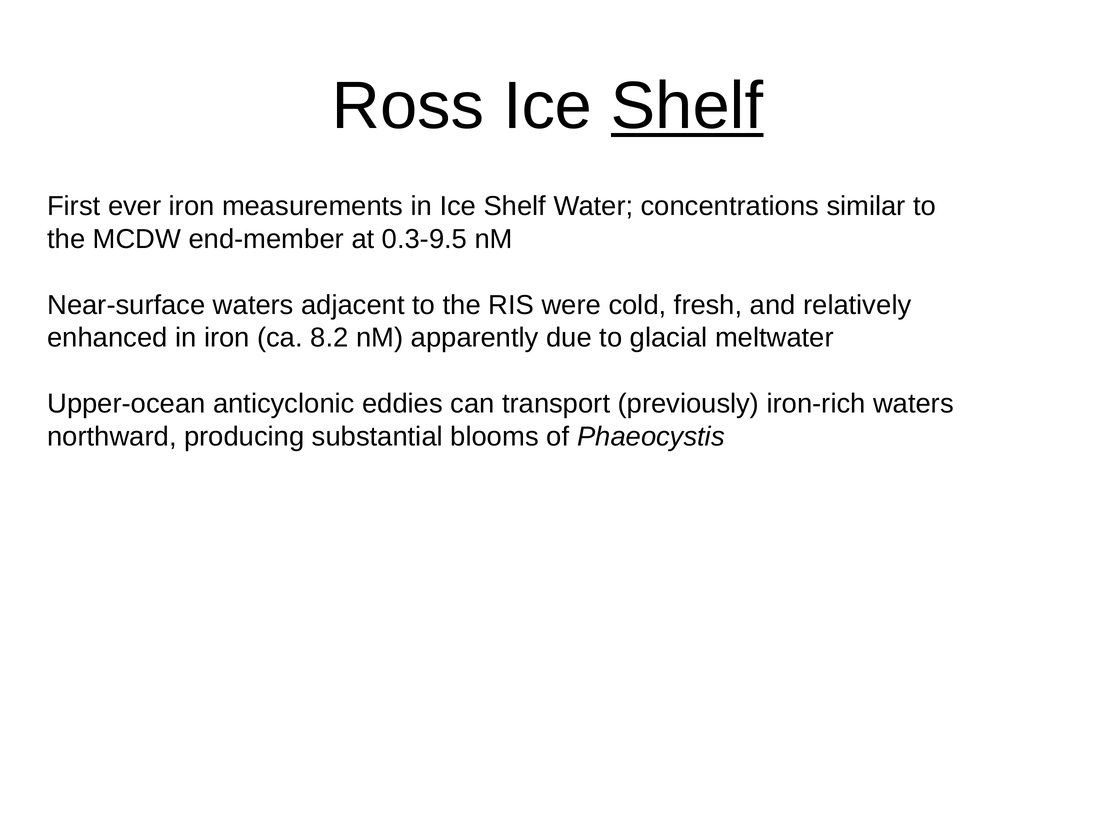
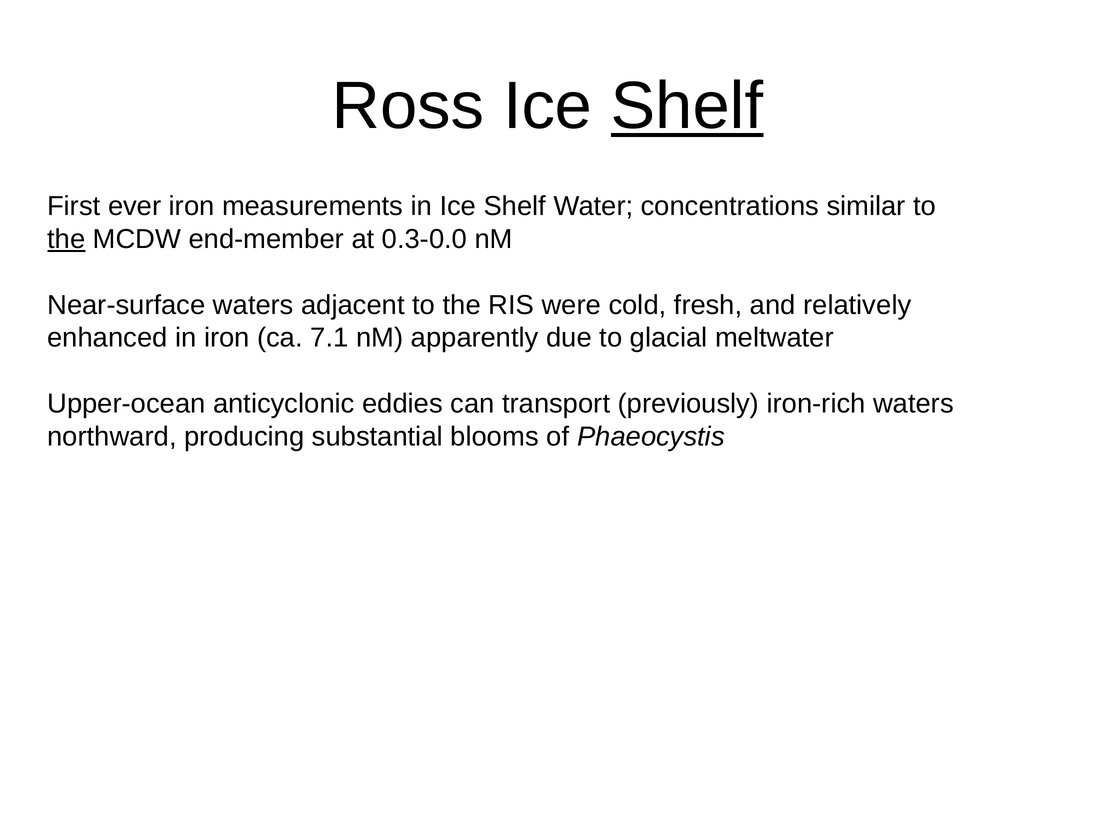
the underline: none -> present (66, 239)
0.3-9.5: 0.3-9.5 -> 0.3-0.0 (424, 239)
8.2: 8.2 -> 7.1 (329, 338)
